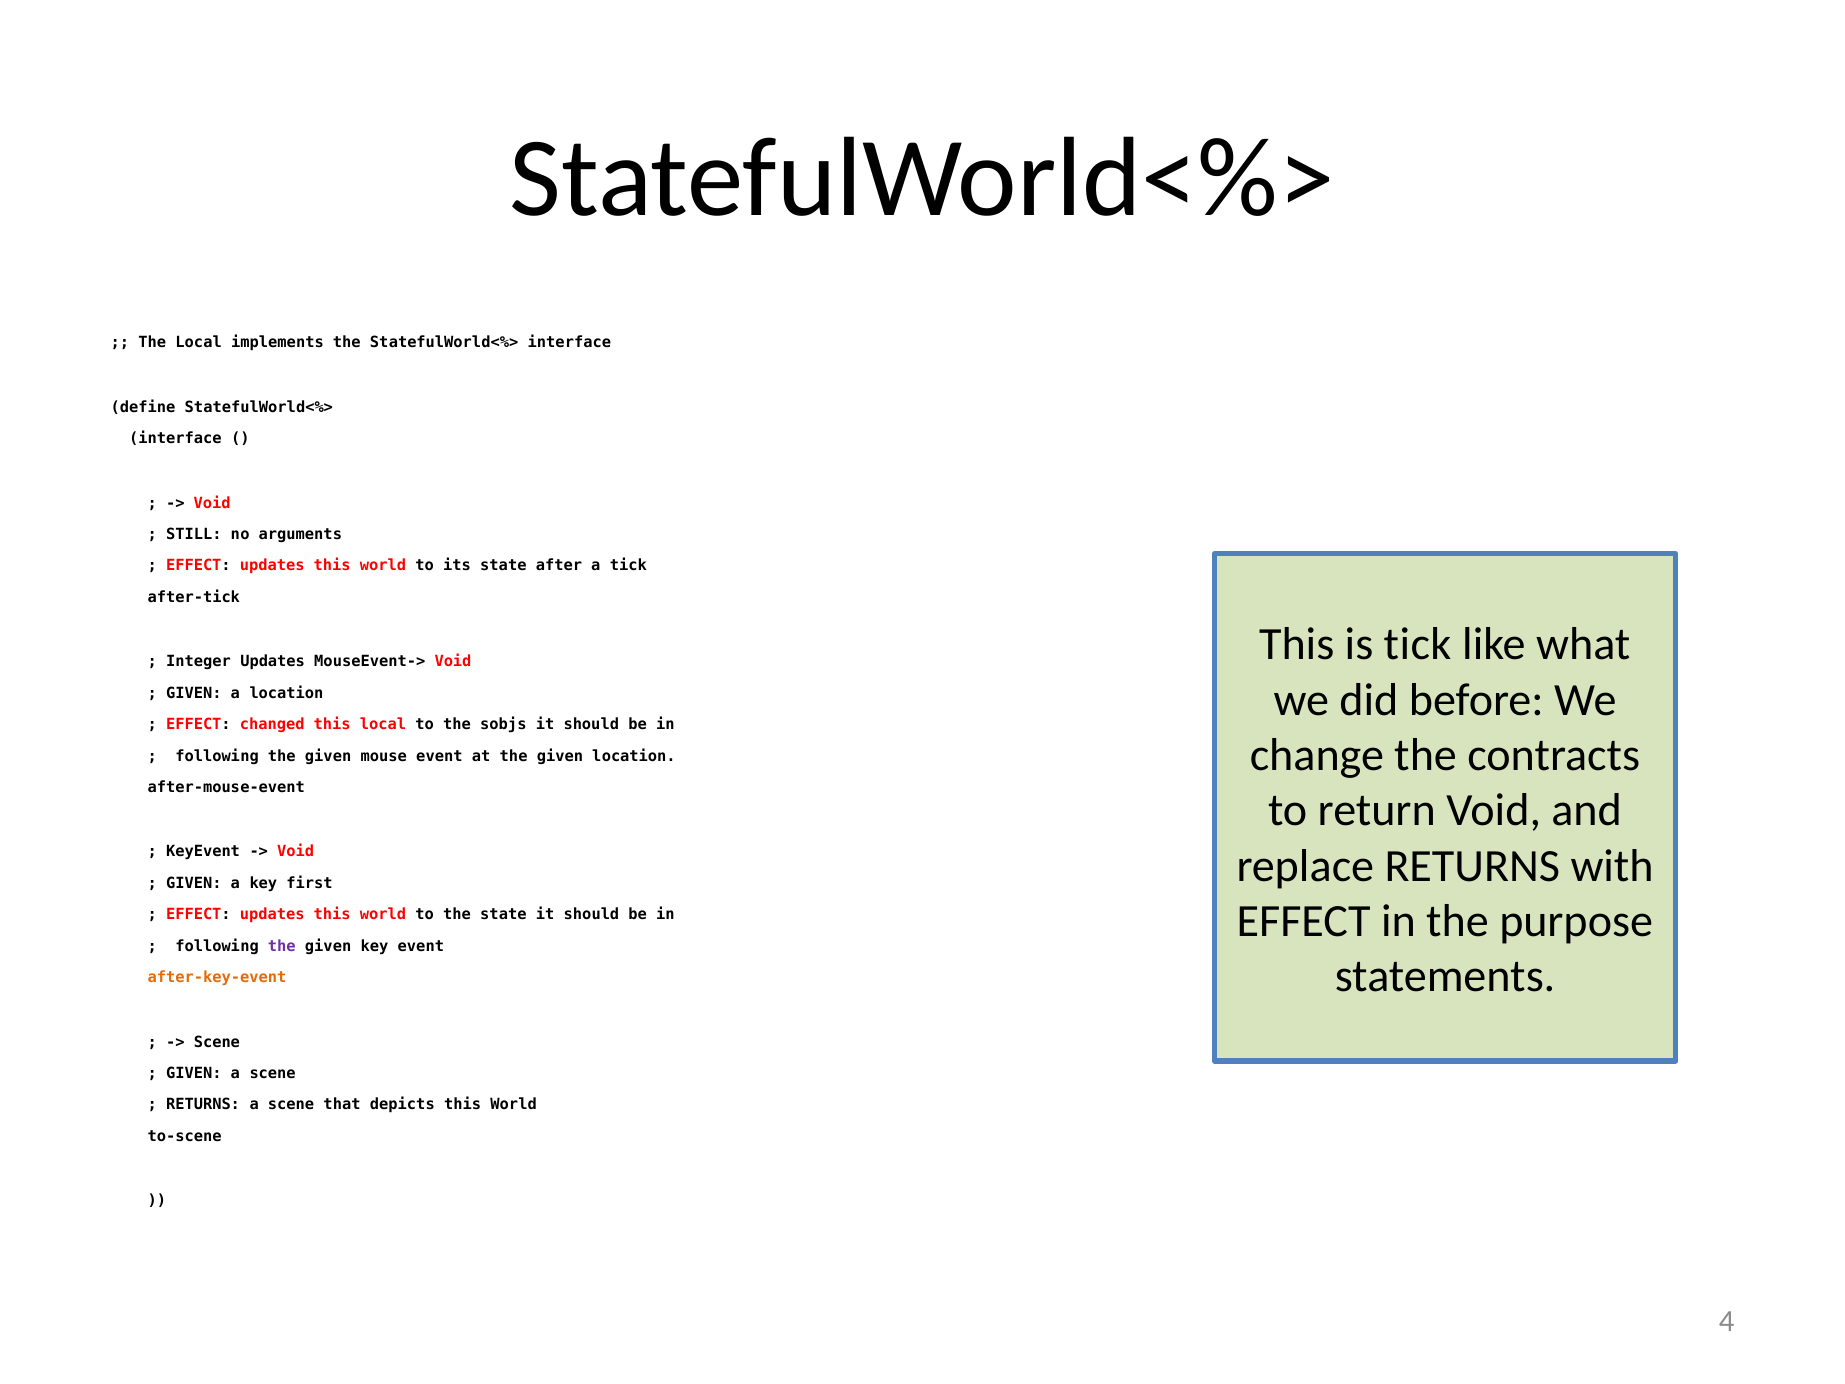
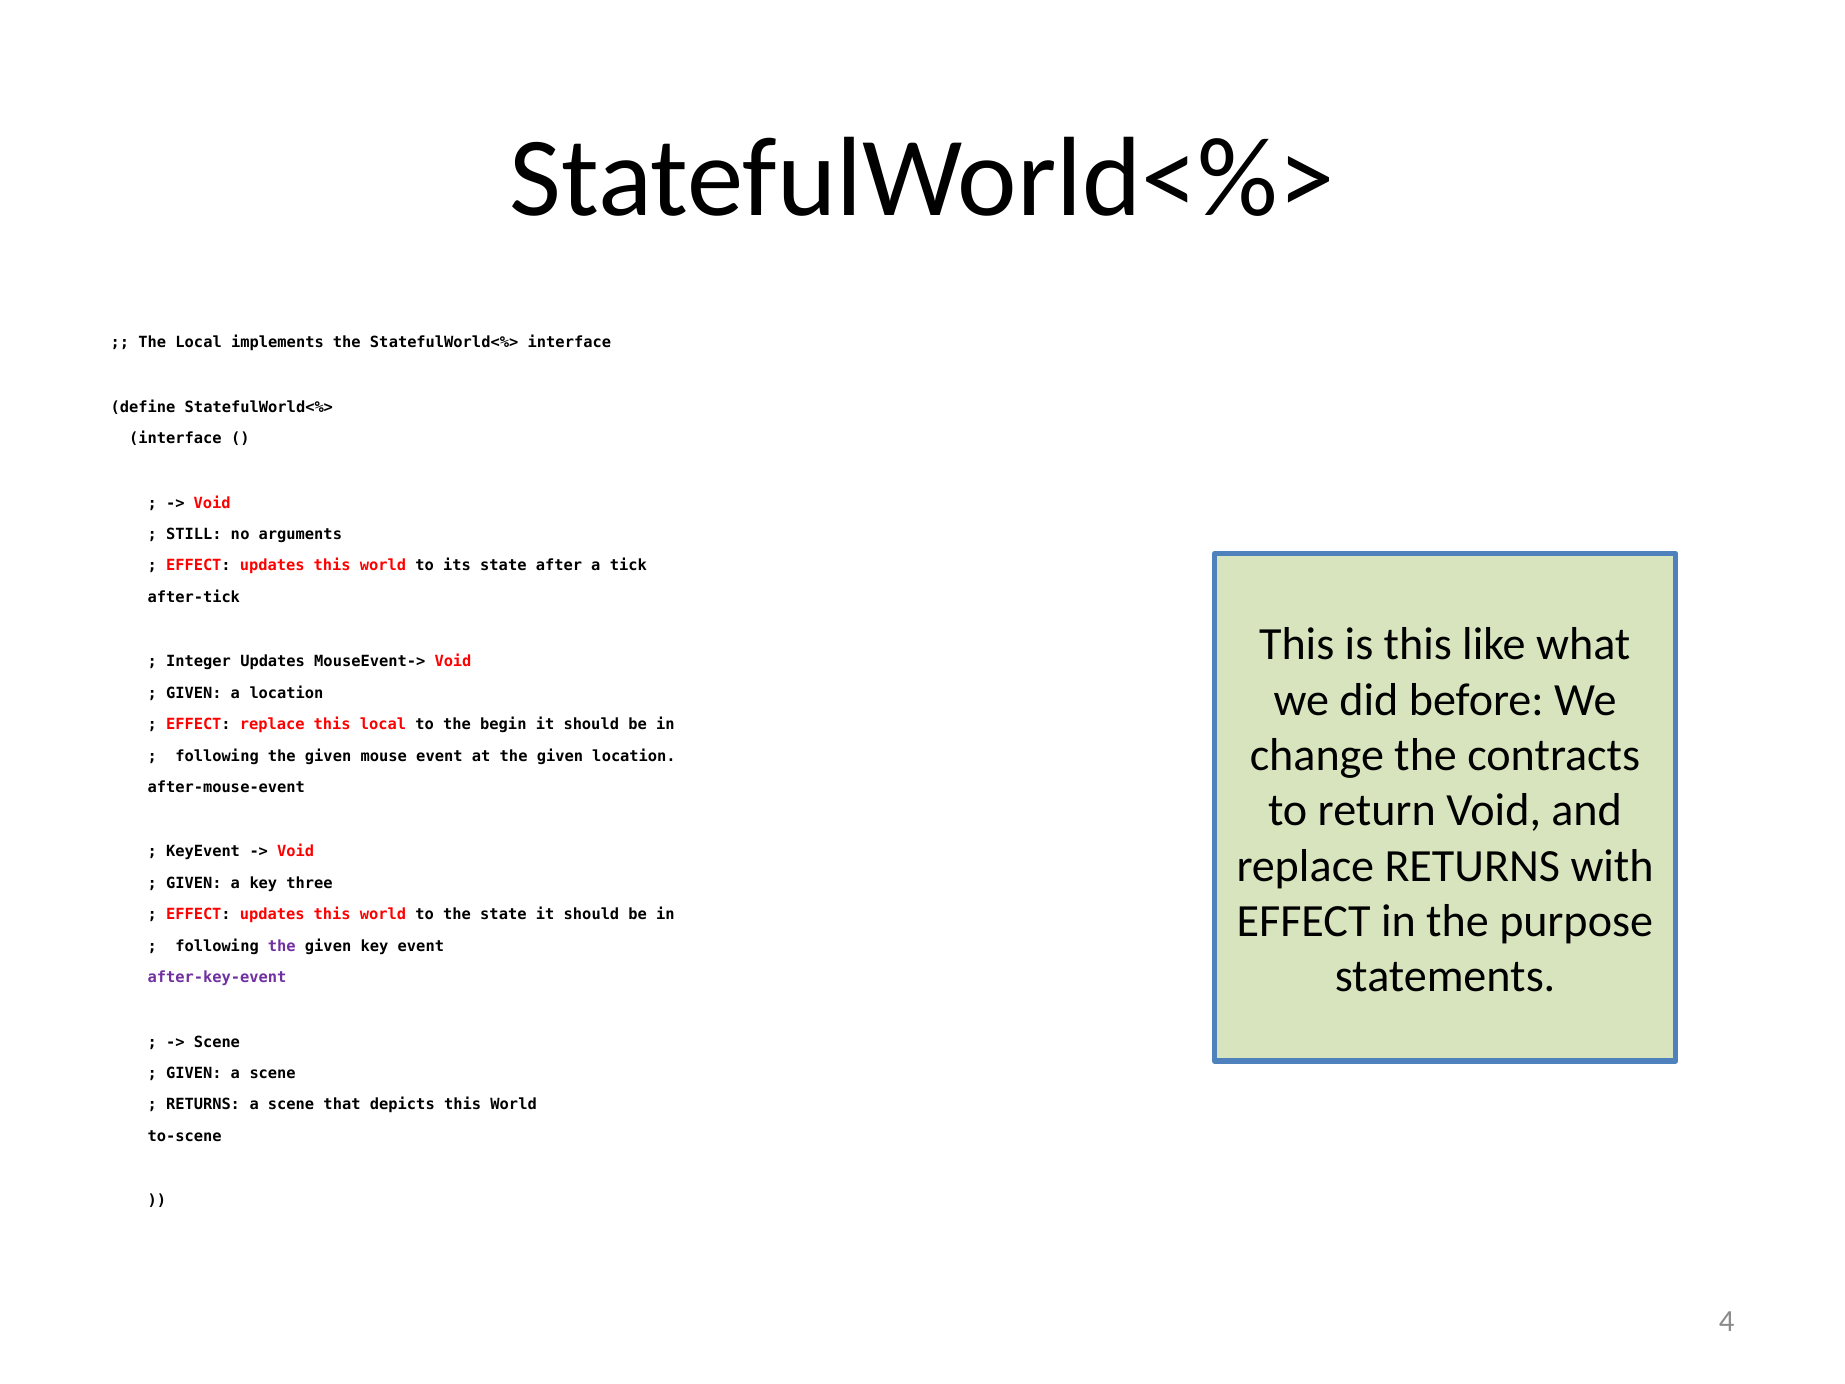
is tick: tick -> this (1418, 644)
EFFECT changed: changed -> replace (272, 724)
sobjs: sobjs -> begin (503, 724)
first: first -> three (310, 883)
after-key-event colour: orange -> purple (217, 977)
